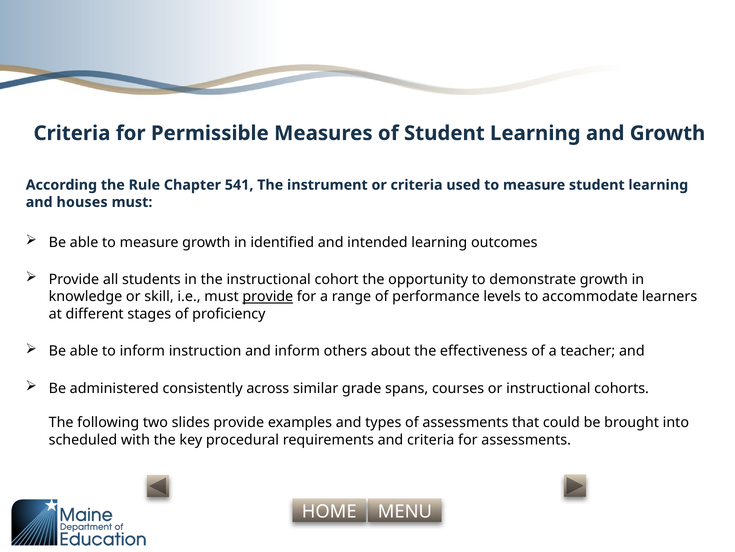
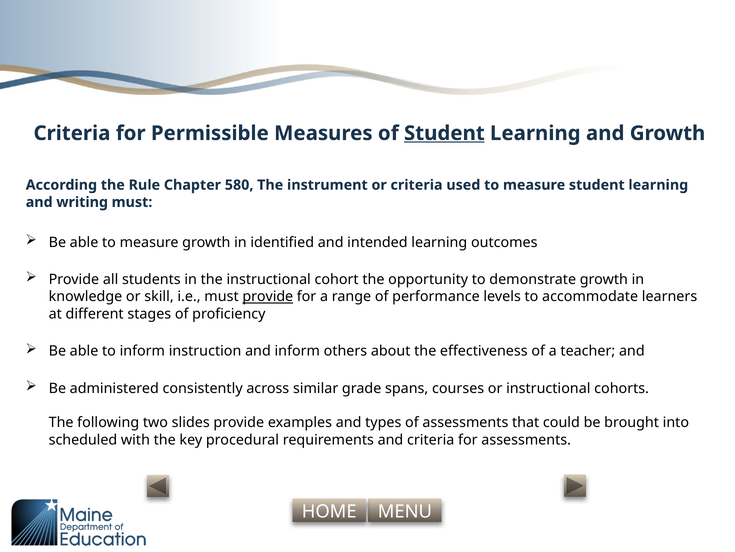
Student underline: none -> present (444, 133)
541: 541 -> 580 (239, 185)
houses: houses -> writing (82, 202)
